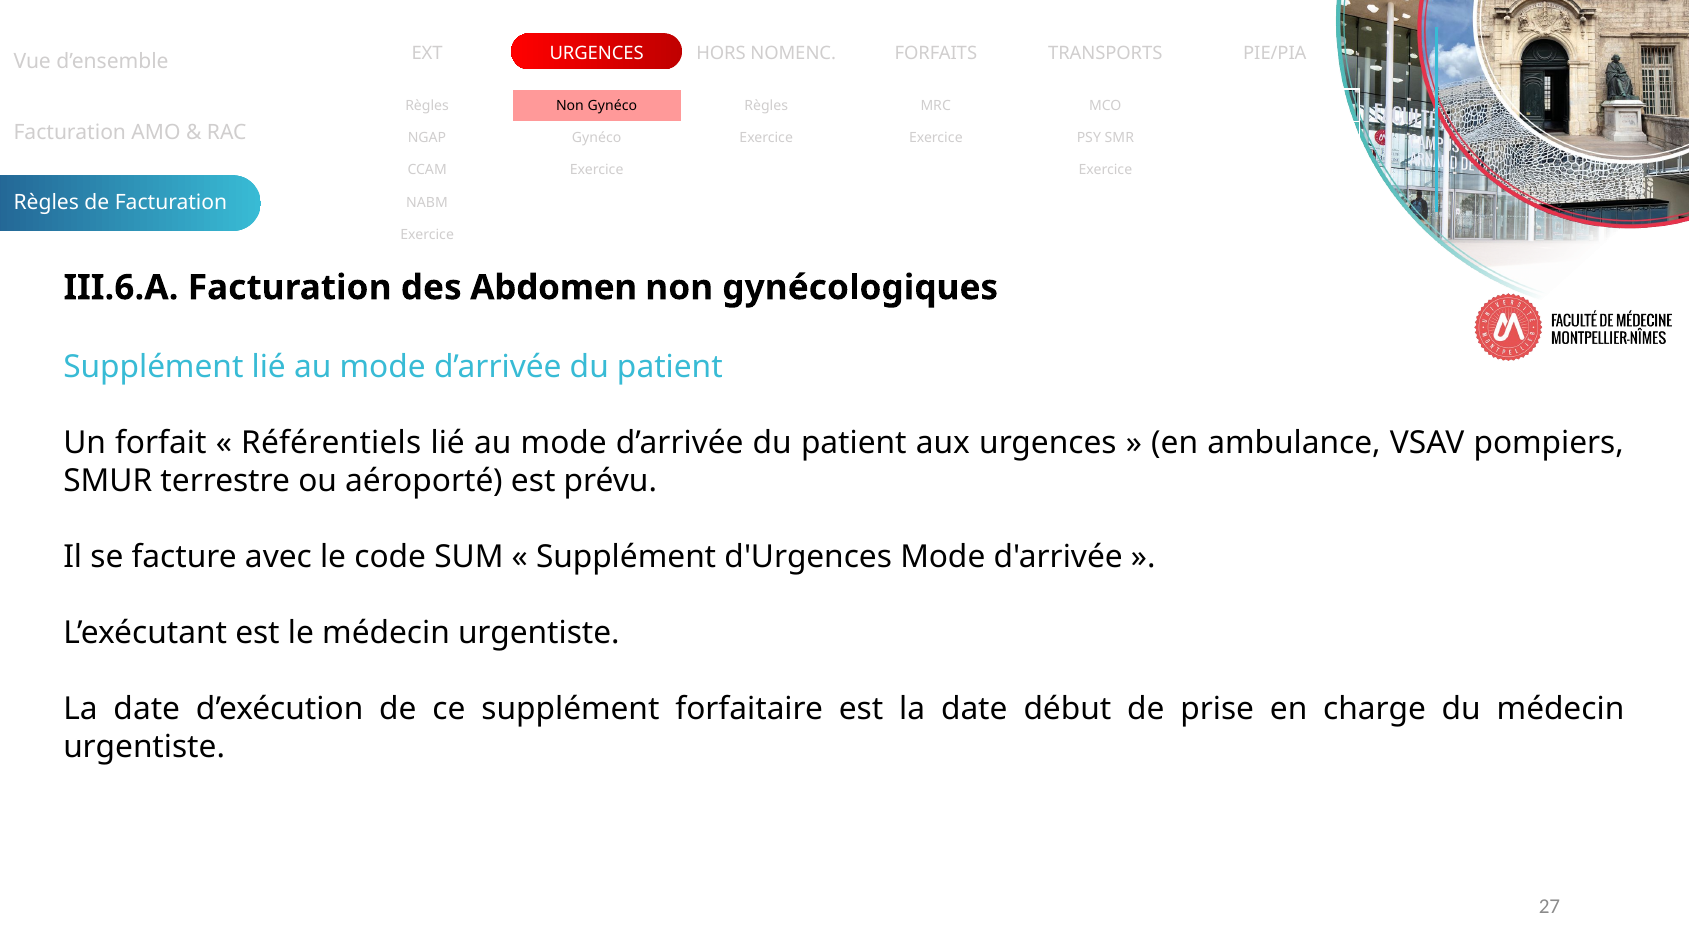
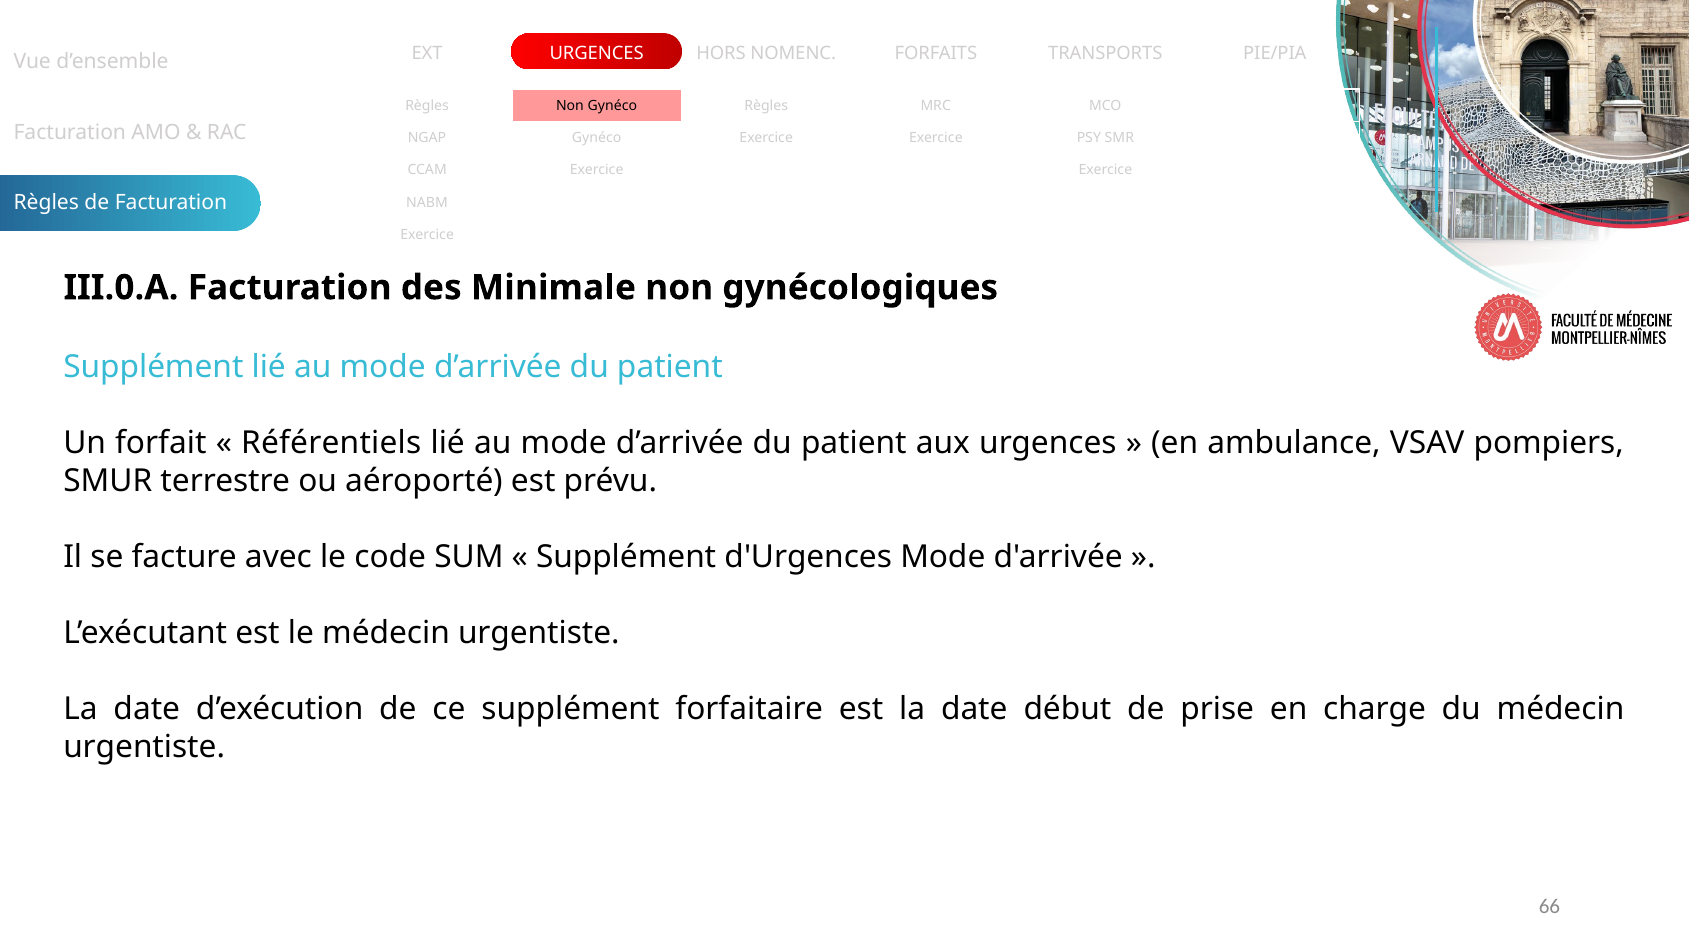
III.6.A: III.6.A -> III.0.A (121, 288)
Abdomen: Abdomen -> Minimale (553, 288)
27: 27 -> 66 (1549, 907)
